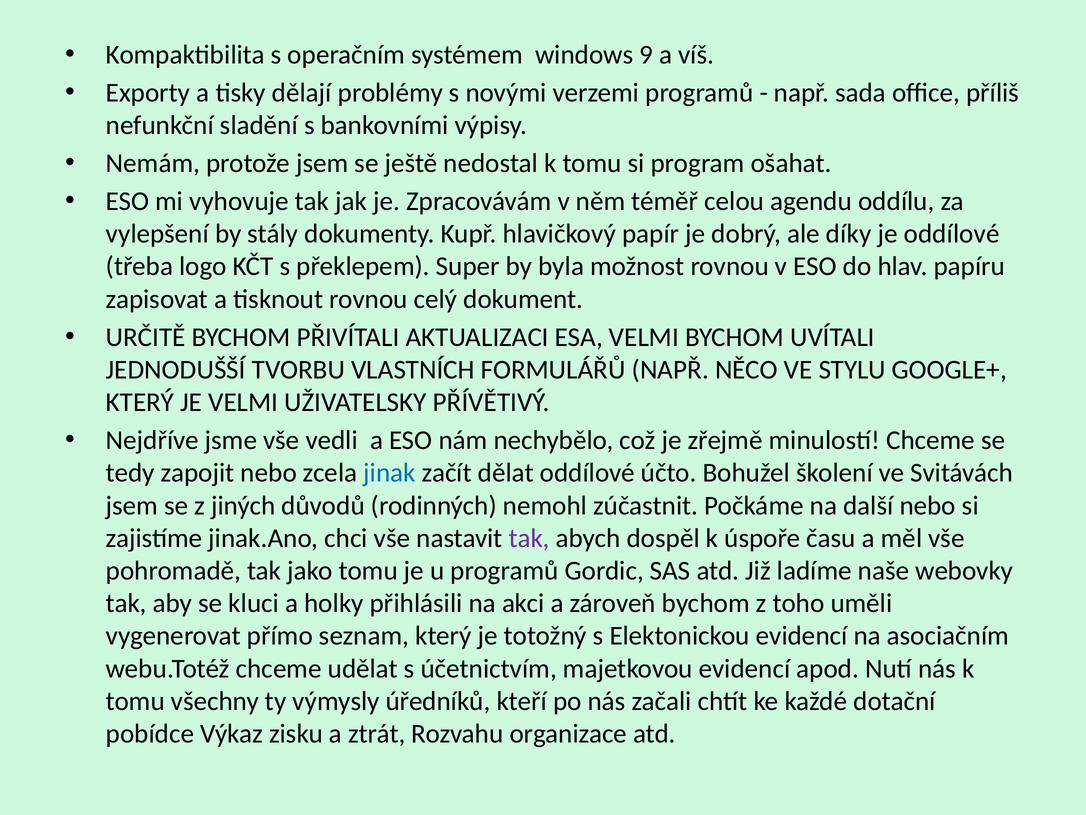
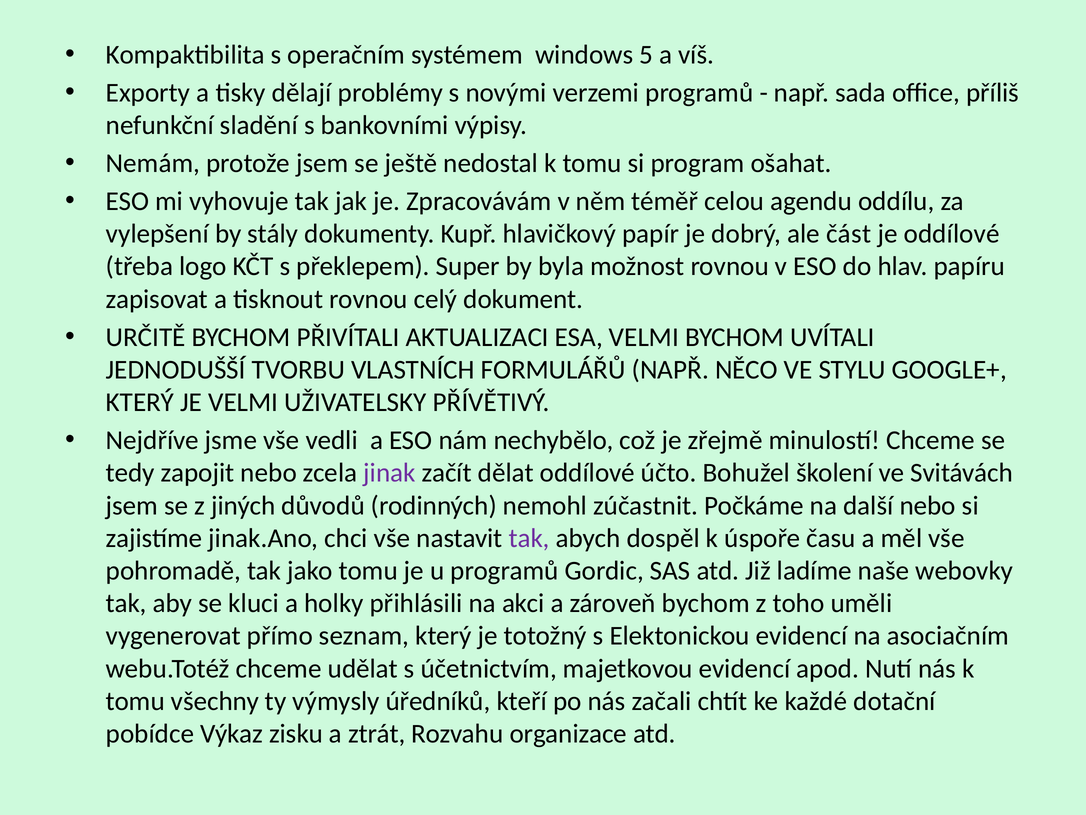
9: 9 -> 5 (646, 55)
díky: díky -> část (849, 234)
jinak colour: blue -> purple (389, 473)
